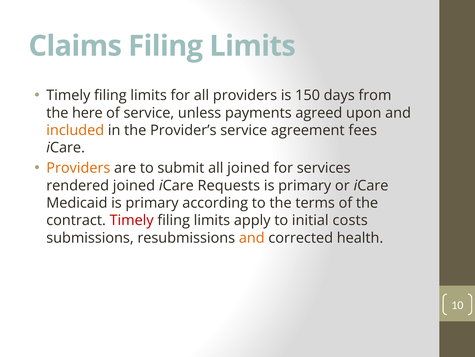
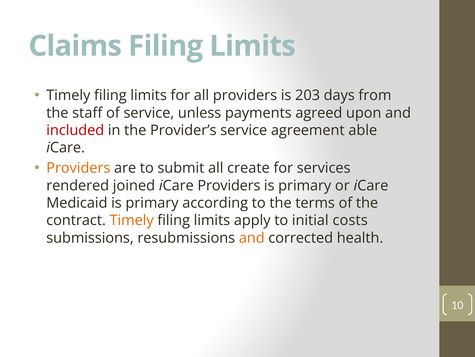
150: 150 -> 203 (308, 95)
here: here -> staff (87, 113)
included colour: orange -> red (75, 130)
fees: fees -> able (363, 130)
all joined: joined -> create (248, 168)
iCare Requests: Requests -> Providers (229, 185)
Timely colour: red -> orange (132, 220)
